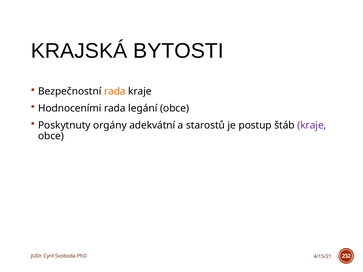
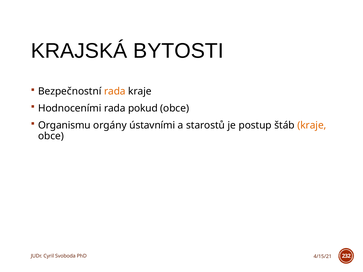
legání: legání -> pokud (143, 108)
Poskytnuty: Poskytnuty -> Organismu (64, 125)
adekvátní: adekvátní -> ústavními (152, 125)
kraje colour: purple -> orange (312, 125)
